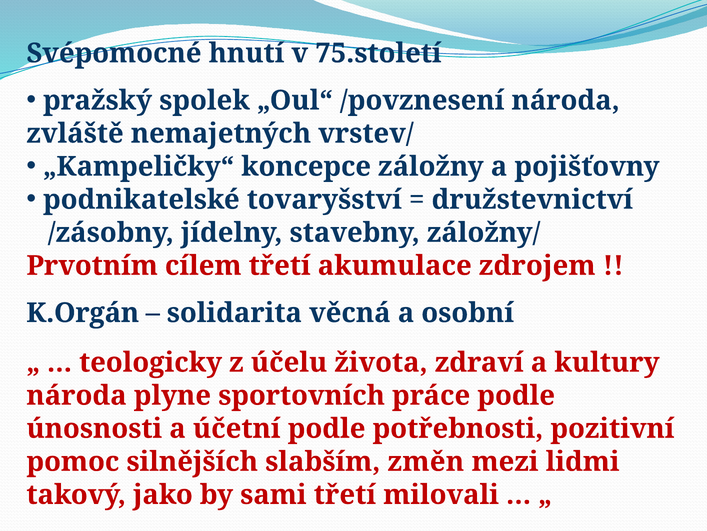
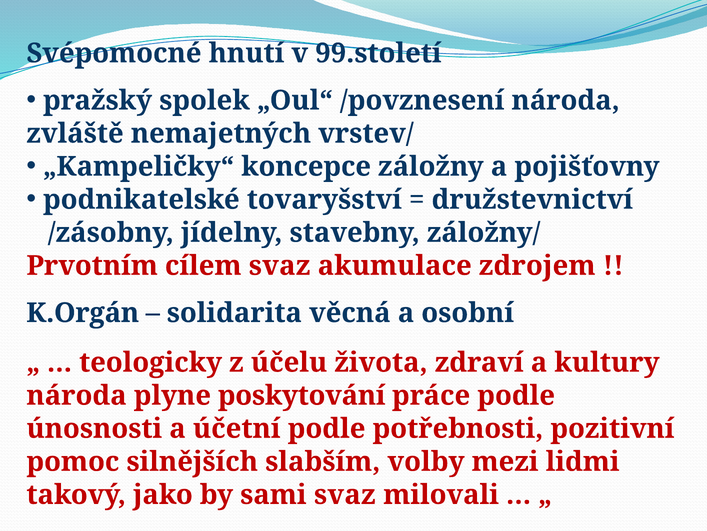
75.století: 75.století -> 99.století (378, 53)
cílem třetí: třetí -> svaz (280, 265)
sportovních: sportovních -> poskytování (302, 395)
změn: změn -> volby (426, 461)
sami třetí: třetí -> svaz (345, 494)
